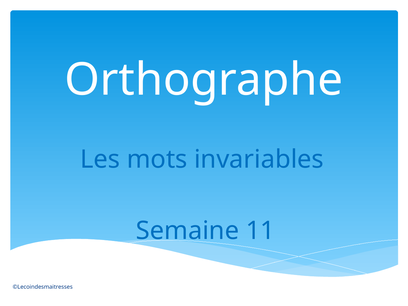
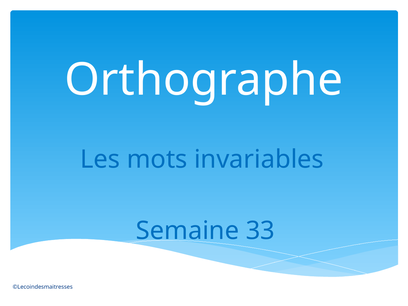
11: 11 -> 33 (260, 231)
